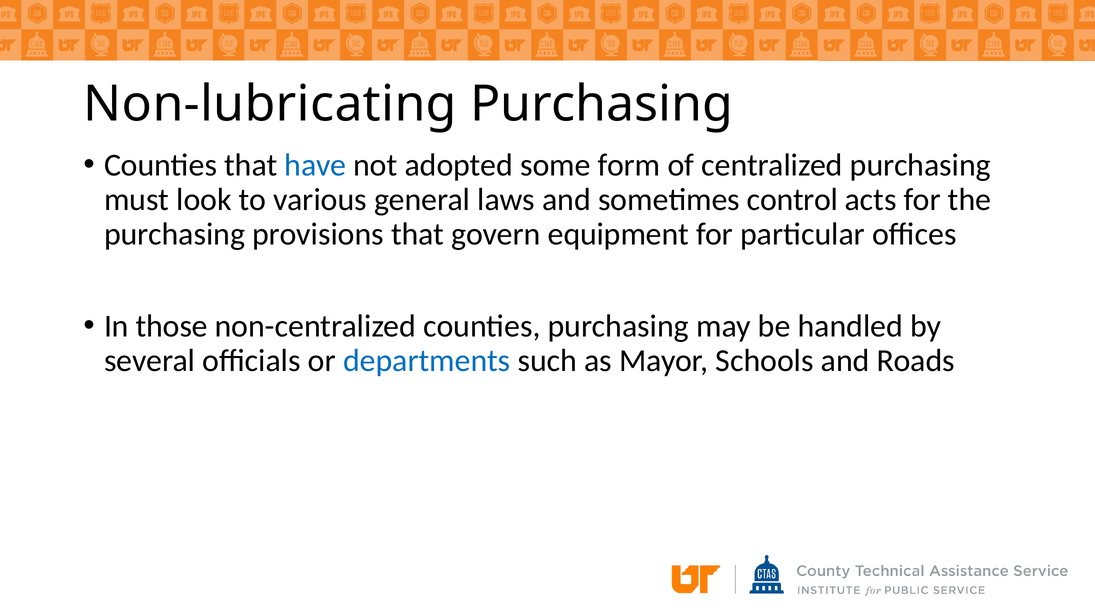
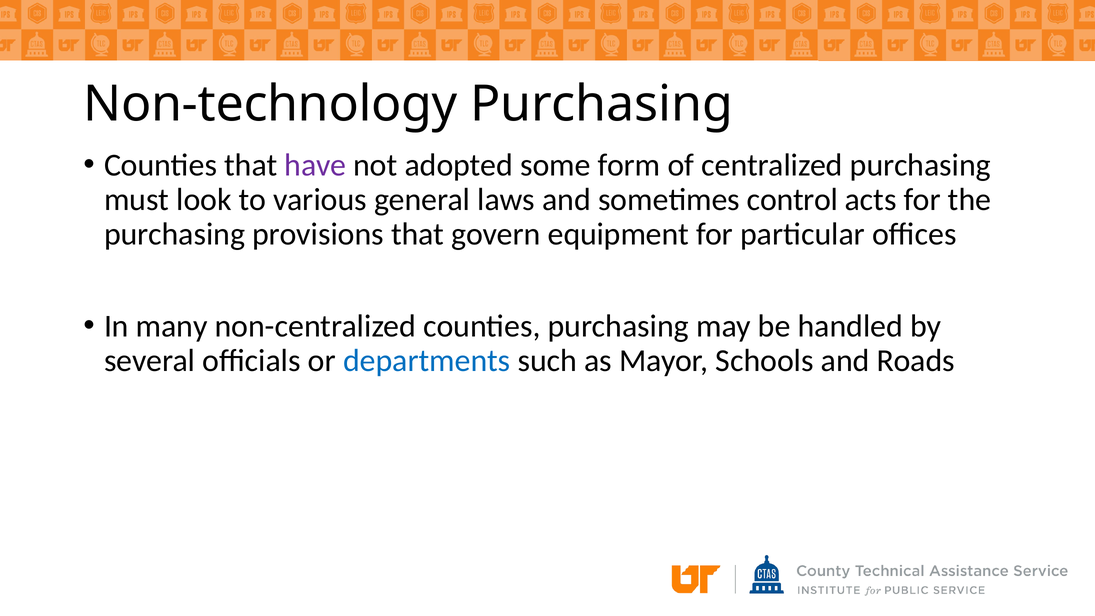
Non-lubricating: Non-lubricating -> Non-technology (270, 104)
have colour: blue -> purple (315, 165)
those: those -> many (172, 326)
